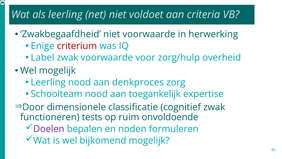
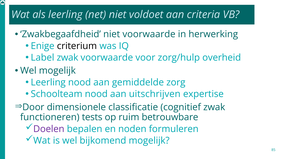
criterium colour: red -> black (77, 46)
denkproces: denkproces -> gemiddelde (138, 82)
toegankelijk: toegankelijk -> uitschrijven (155, 94)
onvoldoende: onvoldoende -> betrouwbare (170, 117)
